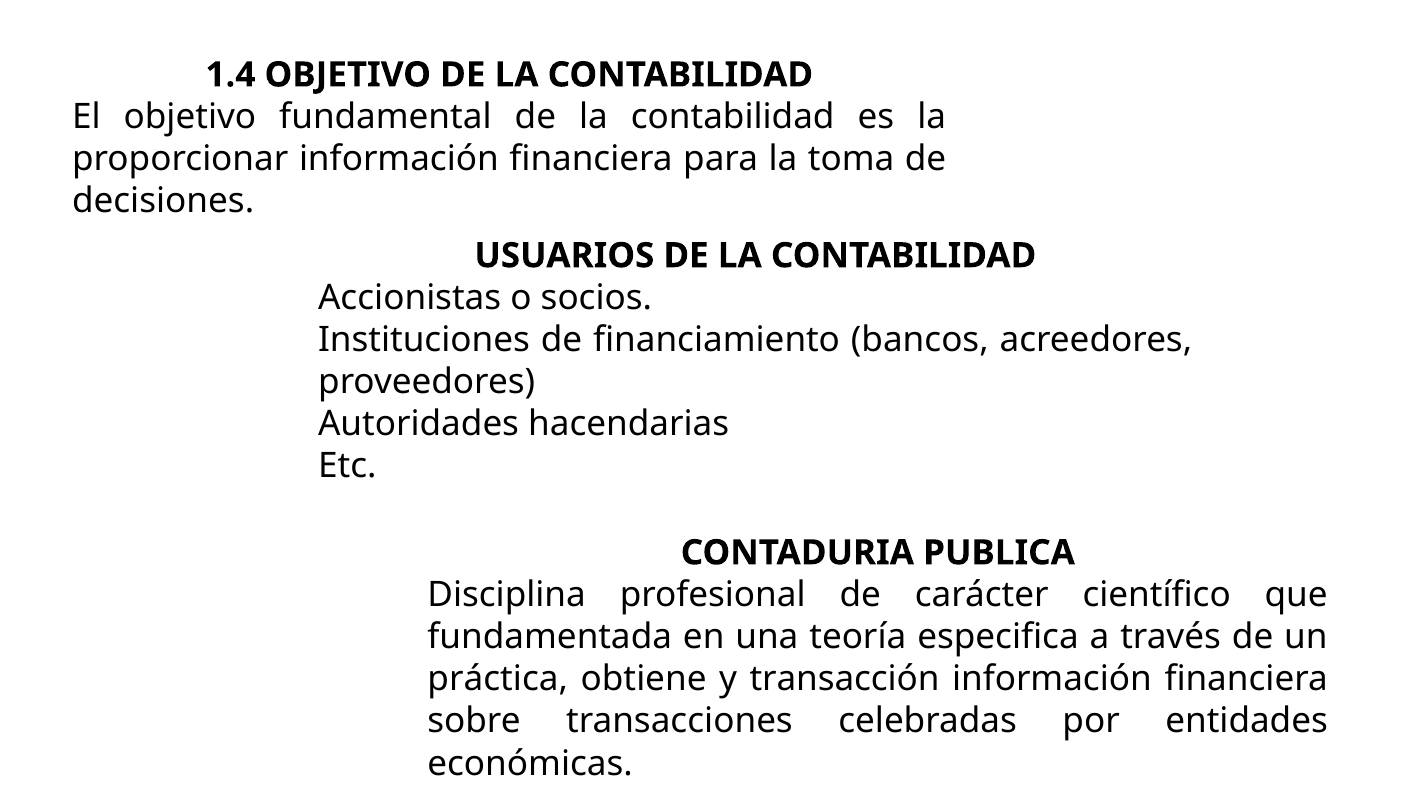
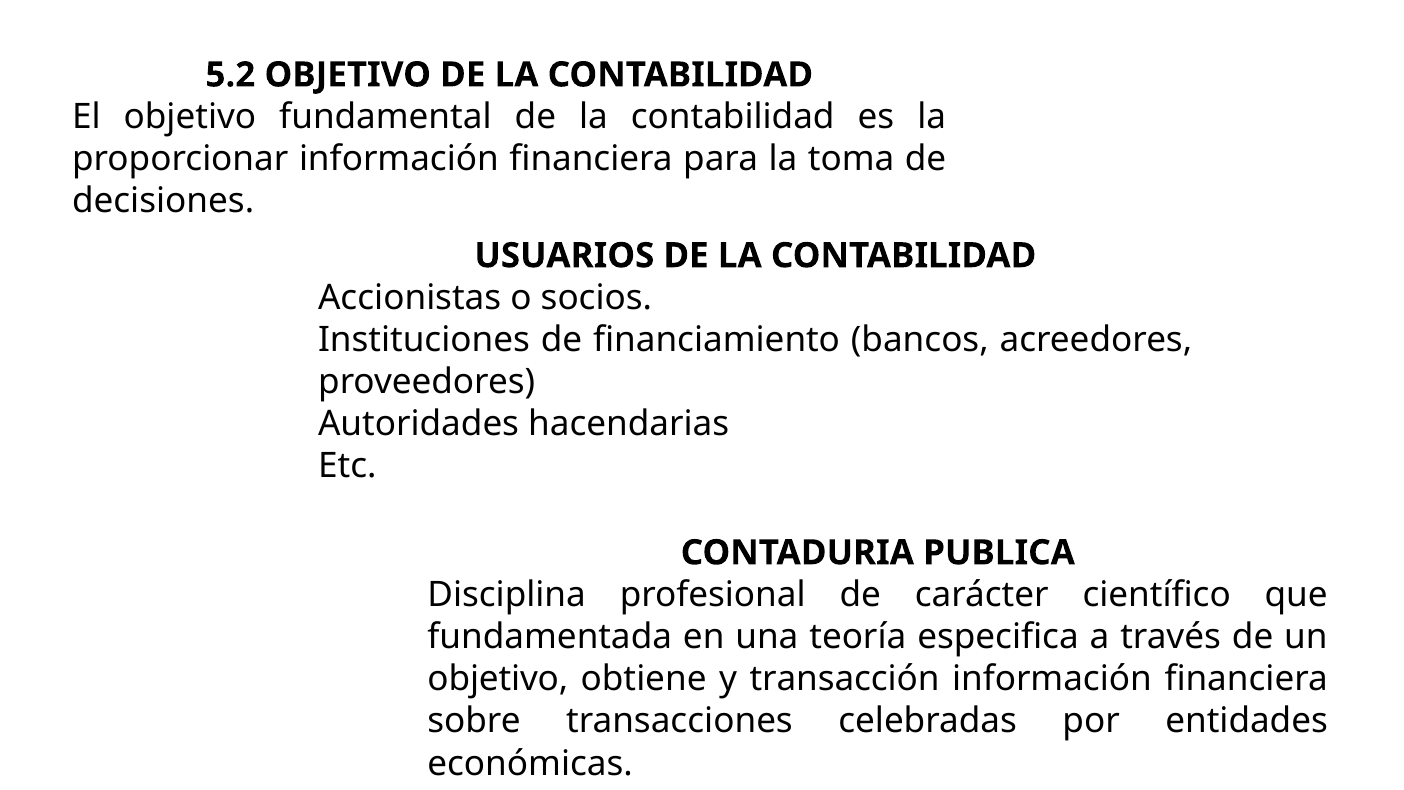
1.4: 1.4 -> 5.2 (230, 75)
práctica: práctica -> objetivo (498, 679)
